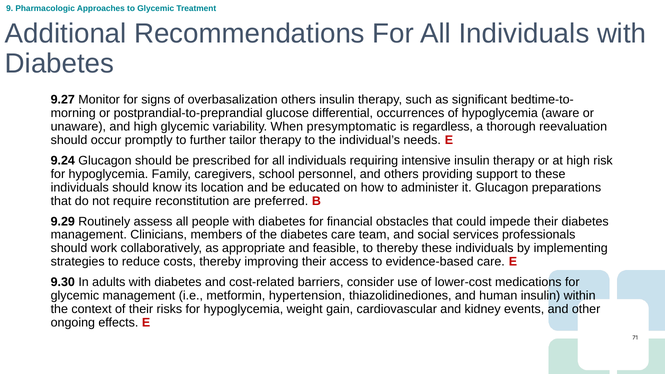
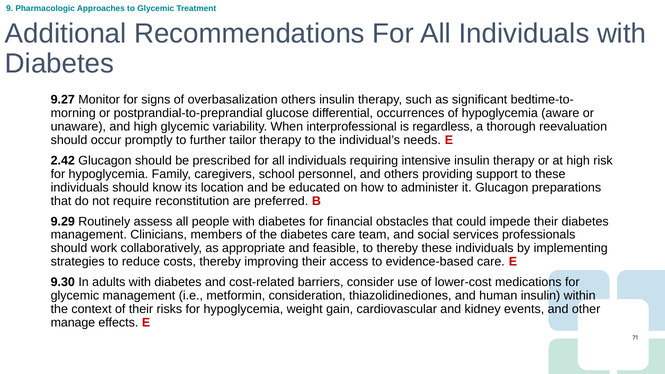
presymptomatic: presymptomatic -> interprofessional (352, 127)
9.24: 9.24 -> 2.42 (63, 161)
hypertension: hypertension -> consideration (307, 296)
ongoing: ongoing -> manage (73, 323)
